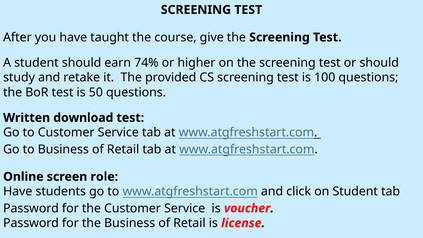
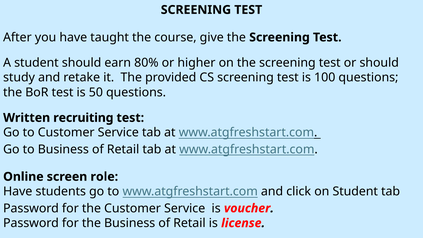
74%: 74% -> 80% (146, 63)
download: download -> recruiting (83, 118)
